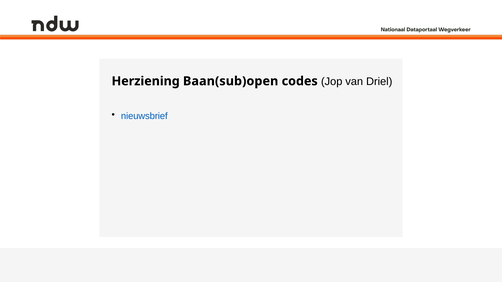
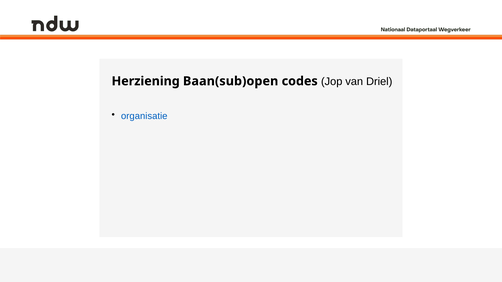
nieuwsbrief: nieuwsbrief -> organisatie (144, 116)
